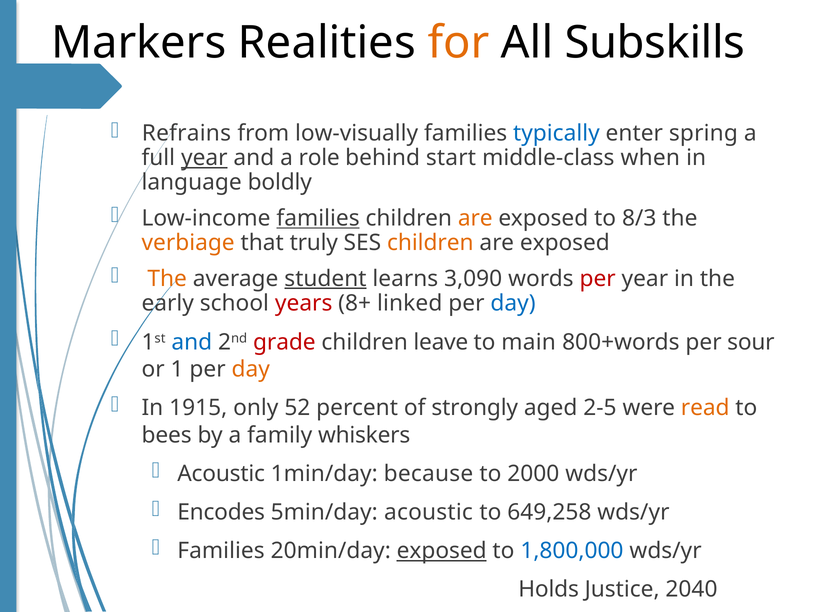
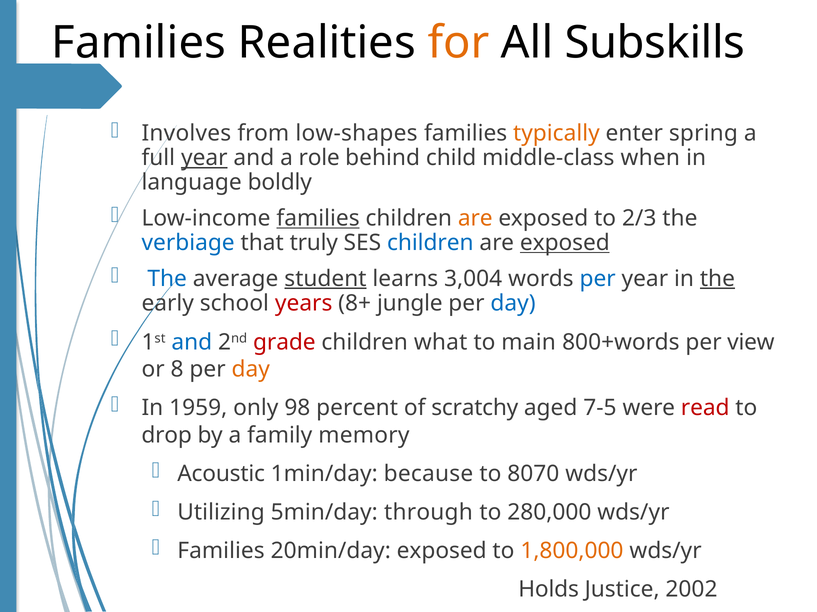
Markers: Markers -> Families (139, 43)
Refrains: Refrains -> Involves (186, 134)
low-visually: low-visually -> low-shapes (356, 134)
typically colour: blue -> orange (556, 134)
start: start -> child (451, 158)
8/3: 8/3 -> 2/3 (639, 219)
verbiage colour: orange -> blue (188, 243)
children colour: orange -> blue (430, 243)
exposed underline: none -> present (565, 243)
The colour: orange -> blue (167, 279)
3,090: 3,090 -> 3,004 (473, 279)
per colour: red -> blue (598, 279)
the underline: none -> present (717, 279)
linked: linked -> jungle (410, 304)
leave: leave -> what (441, 343)
sour: sour -> view (751, 343)
1: 1 -> 8 (177, 370)
1915: 1915 -> 1959 (198, 408)
52: 52 -> 98 (297, 408)
strongly: strongly -> scratchy (475, 408)
2-5: 2-5 -> 7-5 (600, 408)
read colour: orange -> red (705, 408)
bees: bees -> drop (167, 436)
whiskers: whiskers -> memory (364, 436)
2000: 2000 -> 8070 (533, 474)
Encodes: Encodes -> Utilizing (221, 513)
5min/day acoustic: acoustic -> through (428, 513)
649,258: 649,258 -> 280,000 (549, 513)
exposed underline: present -> none (442, 552)
1,800,000 colour: blue -> orange (572, 552)
2040: 2040 -> 2002 (691, 590)
